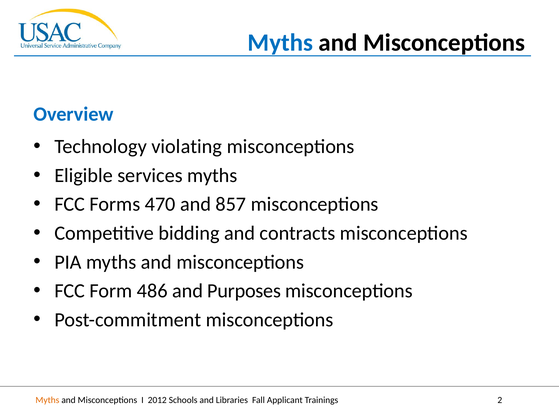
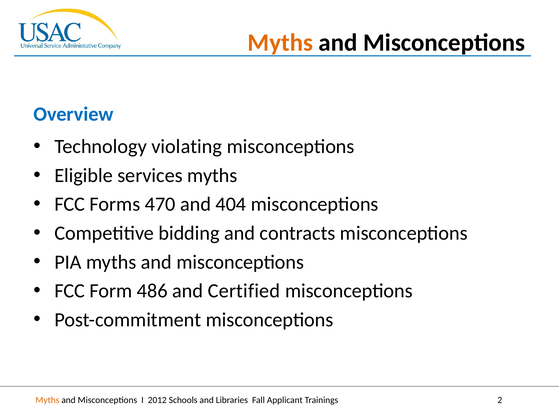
Myths colour: blue -> orange (280, 43)
857: 857 -> 404 (231, 204)
Purposes: Purposes -> Certified (244, 291)
